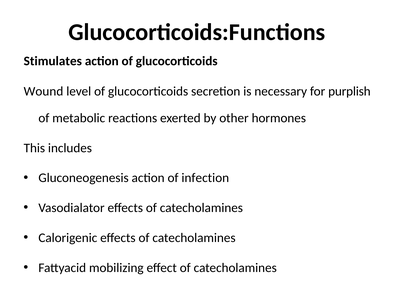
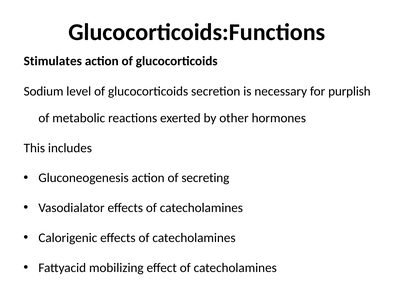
Wound: Wound -> Sodium (44, 91)
infection: infection -> secreting (205, 178)
